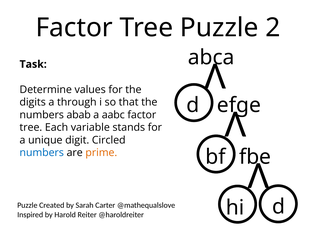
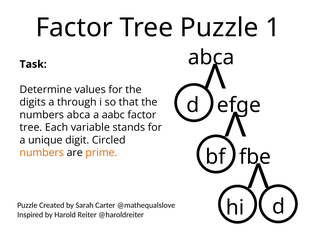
2: 2 -> 1 (273, 28)
numbers abab: abab -> abca (79, 115)
numbers colour: blue -> orange (42, 153)
